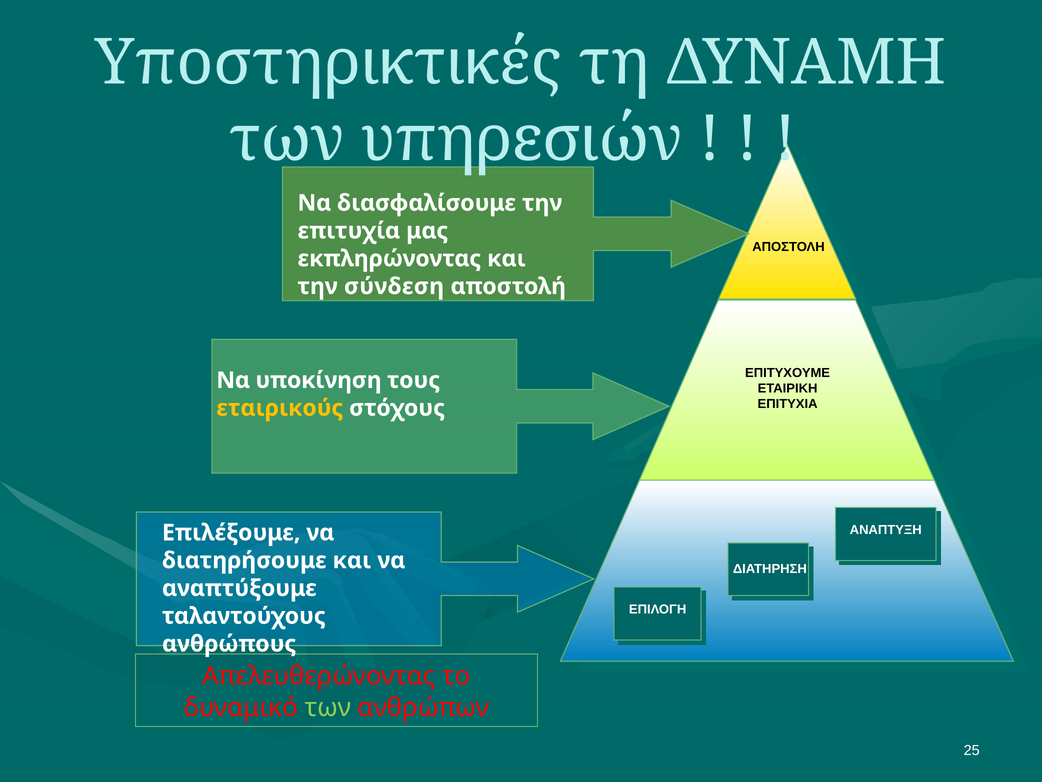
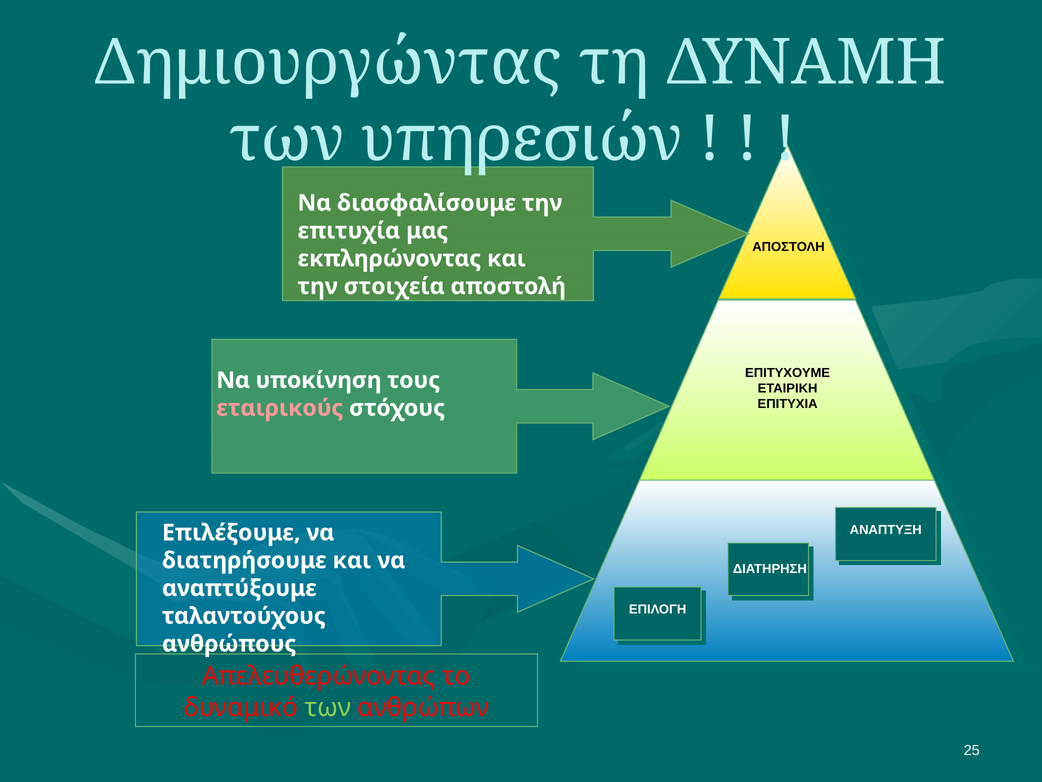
Υποστηρικτικές: Υποστηρικτικές -> Δημιουργώντας (328, 63)
σύνδεση: σύνδεση -> στοιχεία (394, 286)
εταιρικούς colour: yellow -> pink (280, 408)
